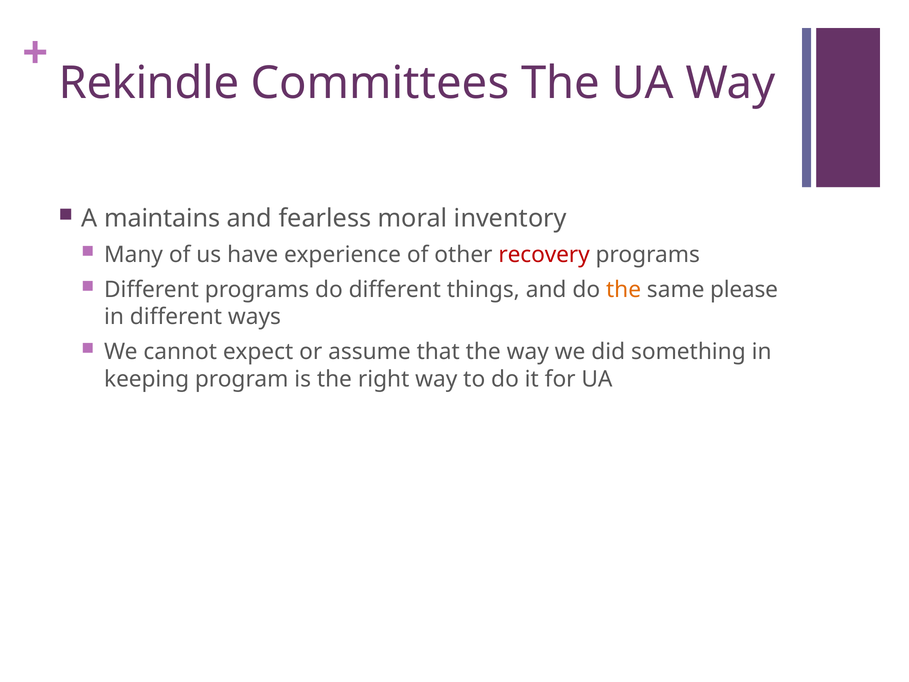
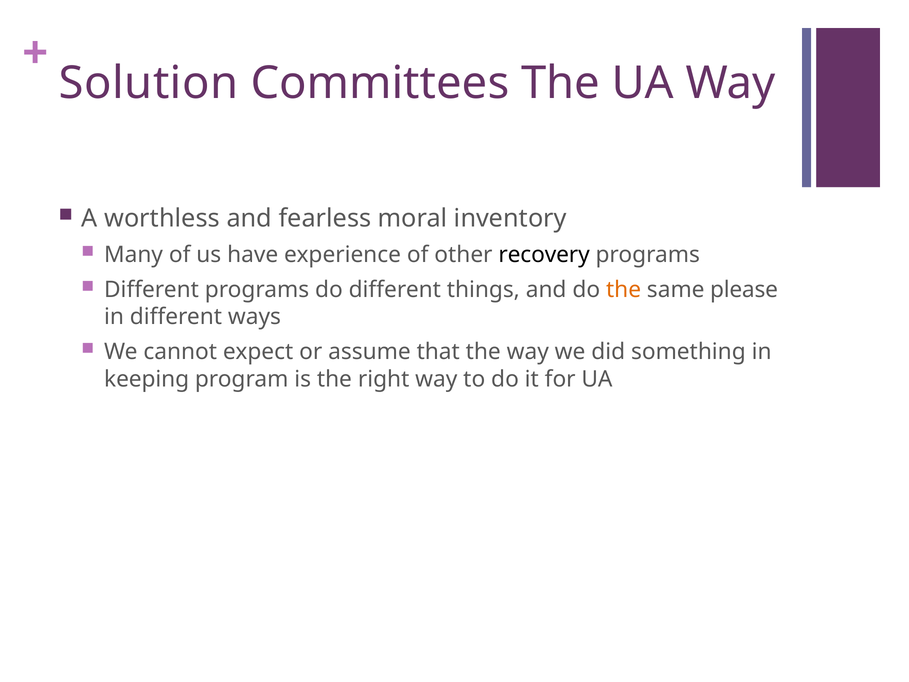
Rekindle: Rekindle -> Solution (149, 83)
maintains: maintains -> worthless (162, 218)
recovery colour: red -> black (544, 255)
